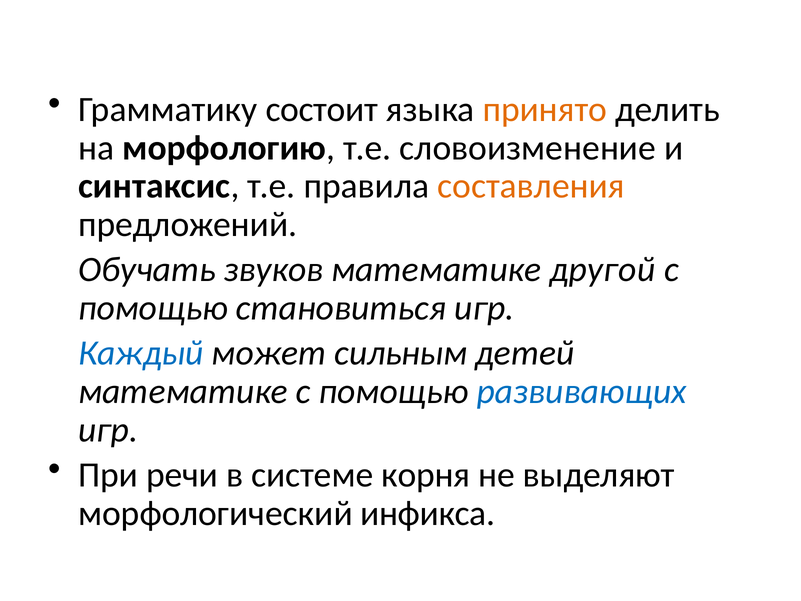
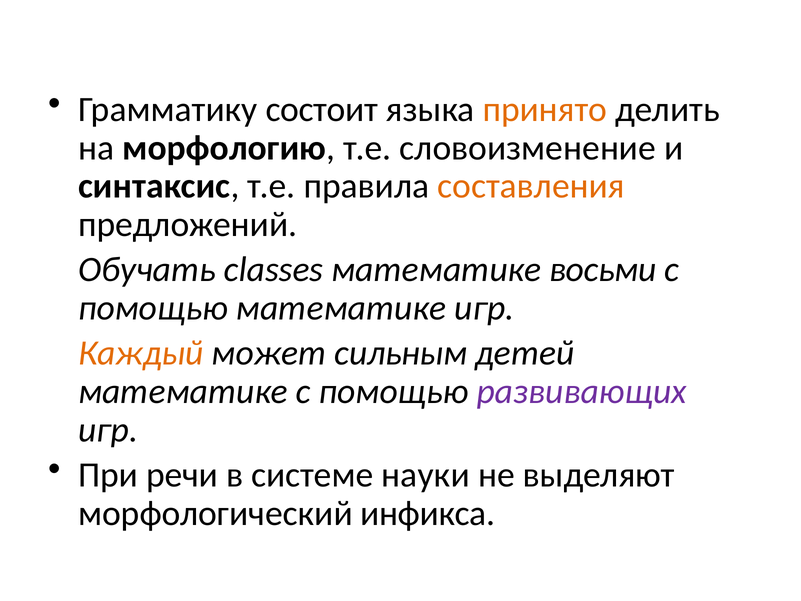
звуков: звуков -> classes (274, 270)
другой: другой -> восьми (603, 270)
помощью становиться: становиться -> математике (341, 308)
Каждый colour: blue -> orange (141, 353)
развивающих colour: blue -> purple (582, 391)
корня: корня -> науки (426, 475)
